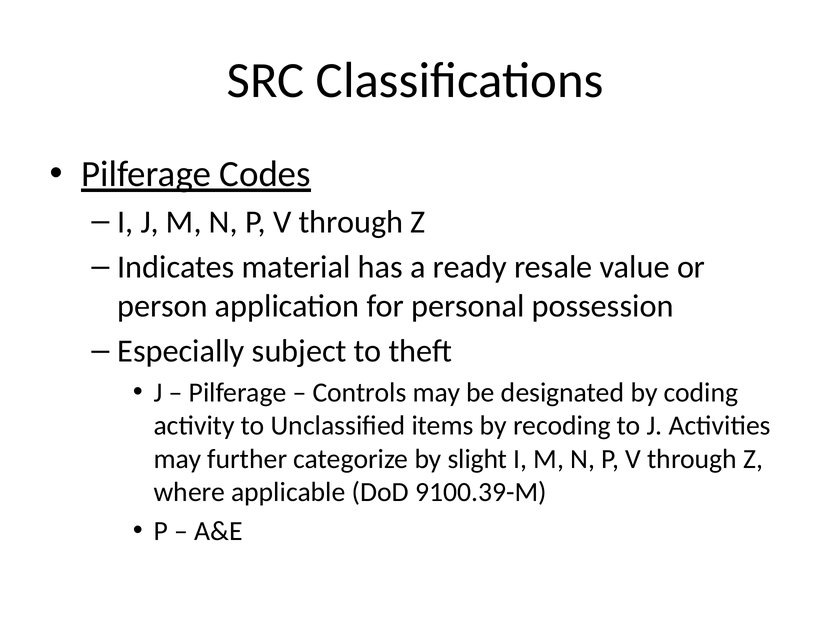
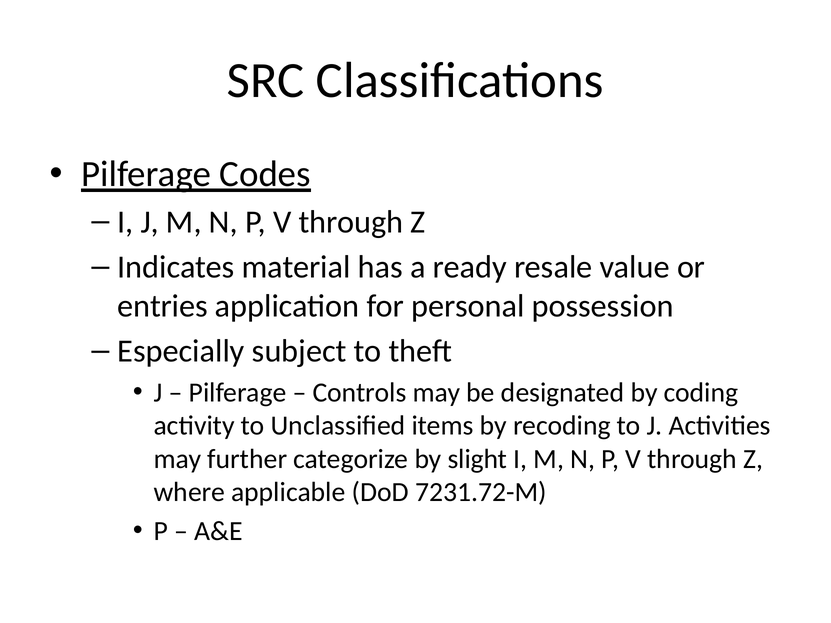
person: person -> entries (163, 306)
9100.39-M: 9100.39-M -> 7231.72-M (481, 492)
